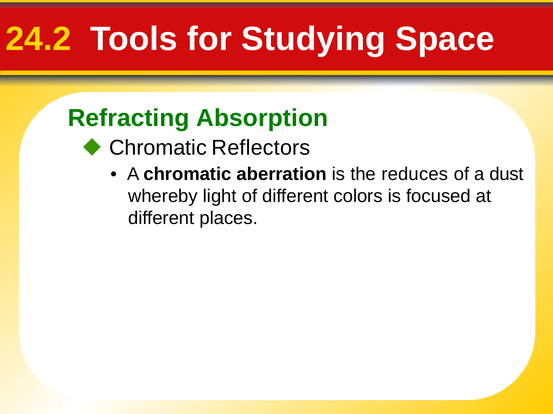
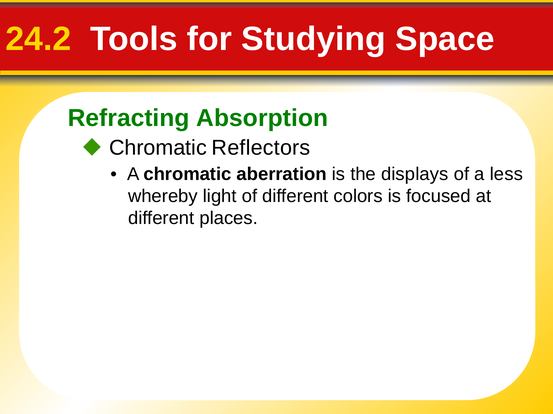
reduces: reduces -> displays (415, 174)
dust: dust -> less (506, 174)
